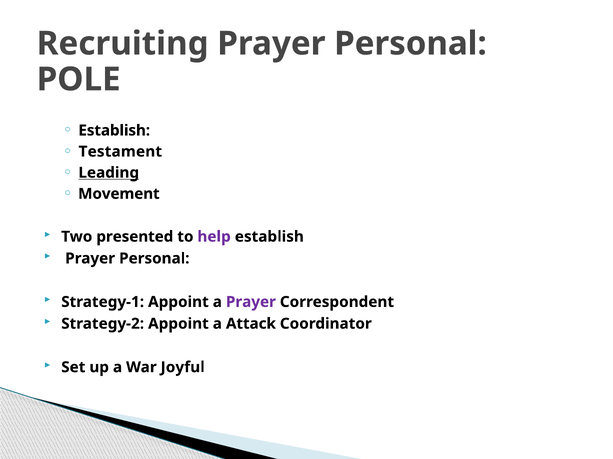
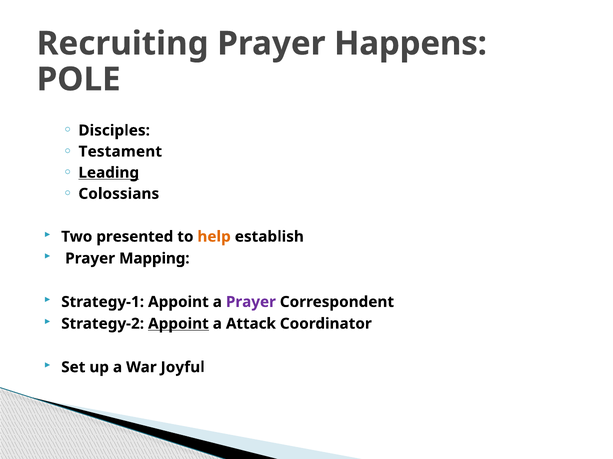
Recruiting Prayer Personal: Personal -> Happens (411, 44)
Establish: Establish -> Disciples (114, 131)
Movement: Movement -> Colossians (119, 194)
help colour: purple -> orange (214, 237)
Personal: Personal -> Mapping (154, 259)
Appoint underline: none -> present (178, 324)
